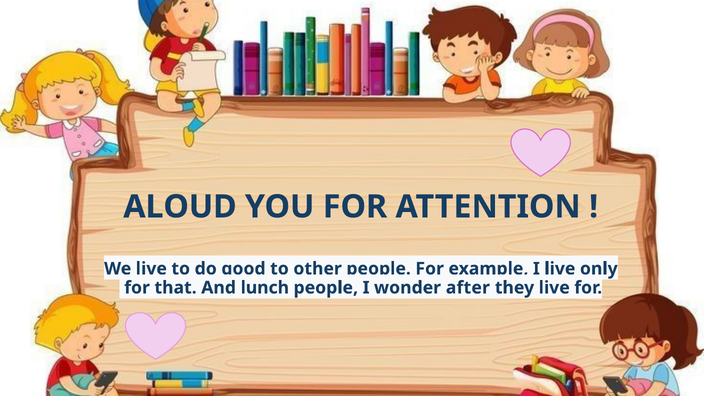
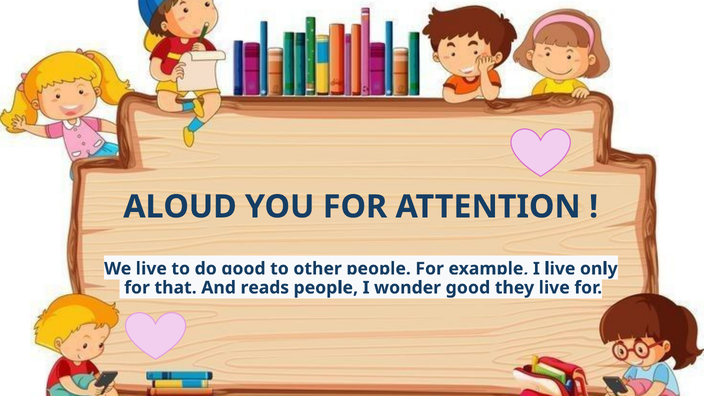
lunch: lunch -> reads (265, 288)
wonder after: after -> good (468, 288)
